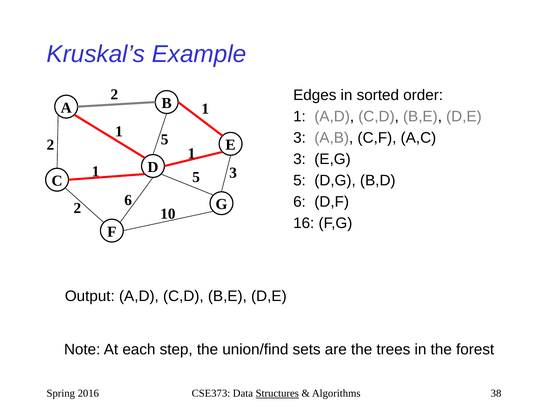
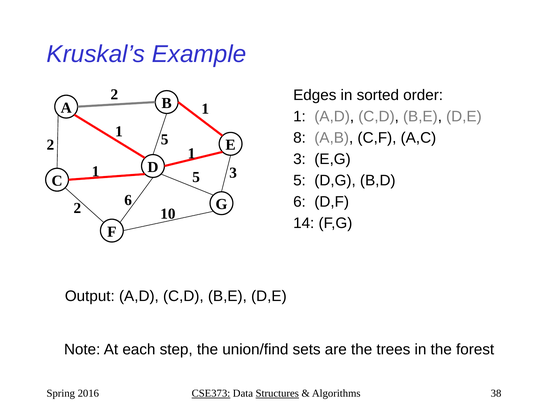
3: 3 -> 8 (300, 138)
16: 16 -> 14 (304, 223)
CSE373 underline: none -> present (211, 393)
